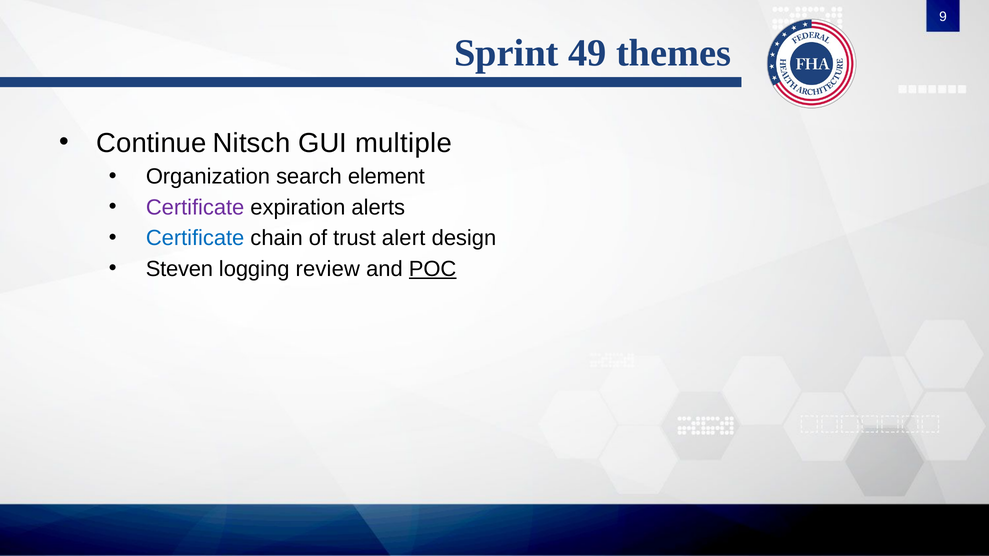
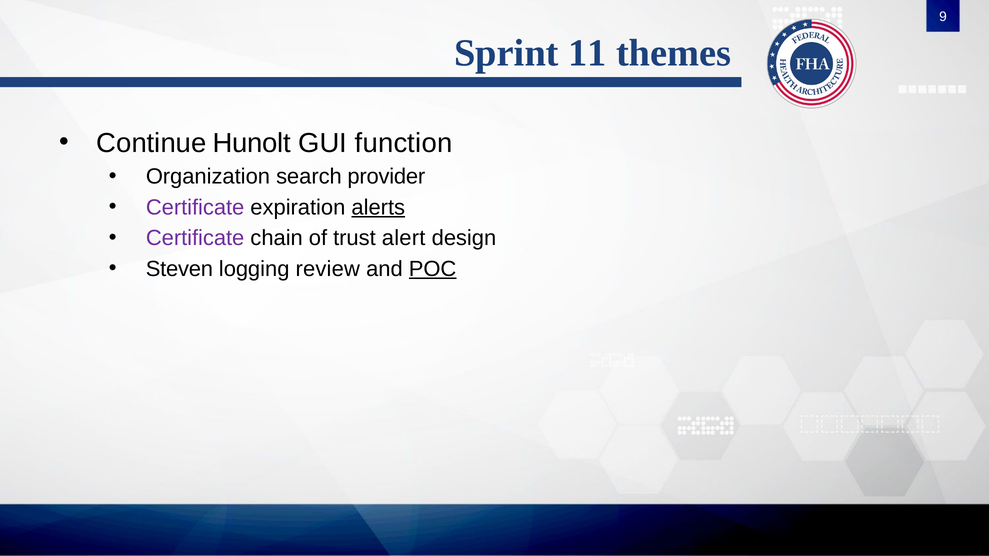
49: 49 -> 11 (587, 53)
Nitsch: Nitsch -> Hunolt (252, 143)
multiple: multiple -> function (404, 143)
element: element -> provider (386, 177)
alerts underline: none -> present (378, 207)
Certificate colour: blue -> purple (195, 238)
